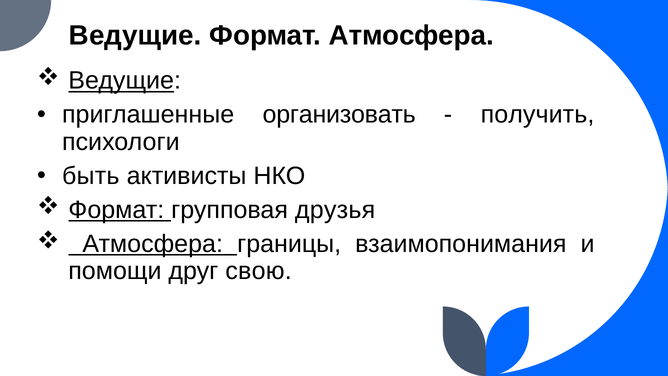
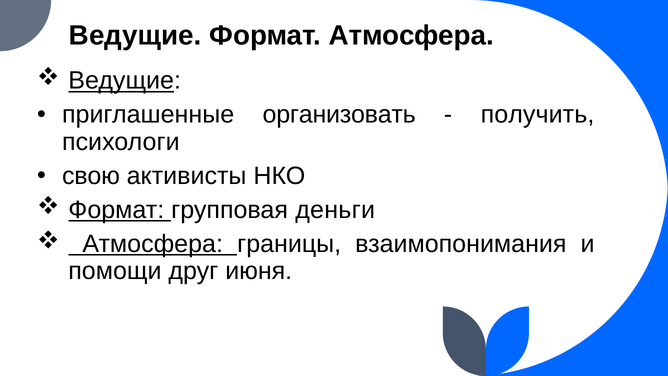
быть: быть -> свою (91, 176)
друзья: друзья -> деньги (335, 210)
свою: свою -> июня (259, 271)
